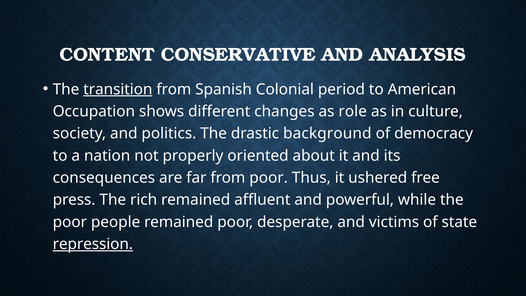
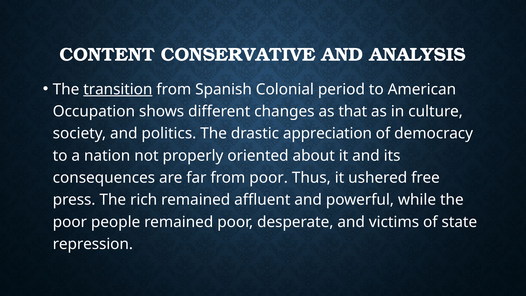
role: role -> that (353, 111)
background: background -> appreciation (327, 134)
repression underline: present -> none (93, 244)
